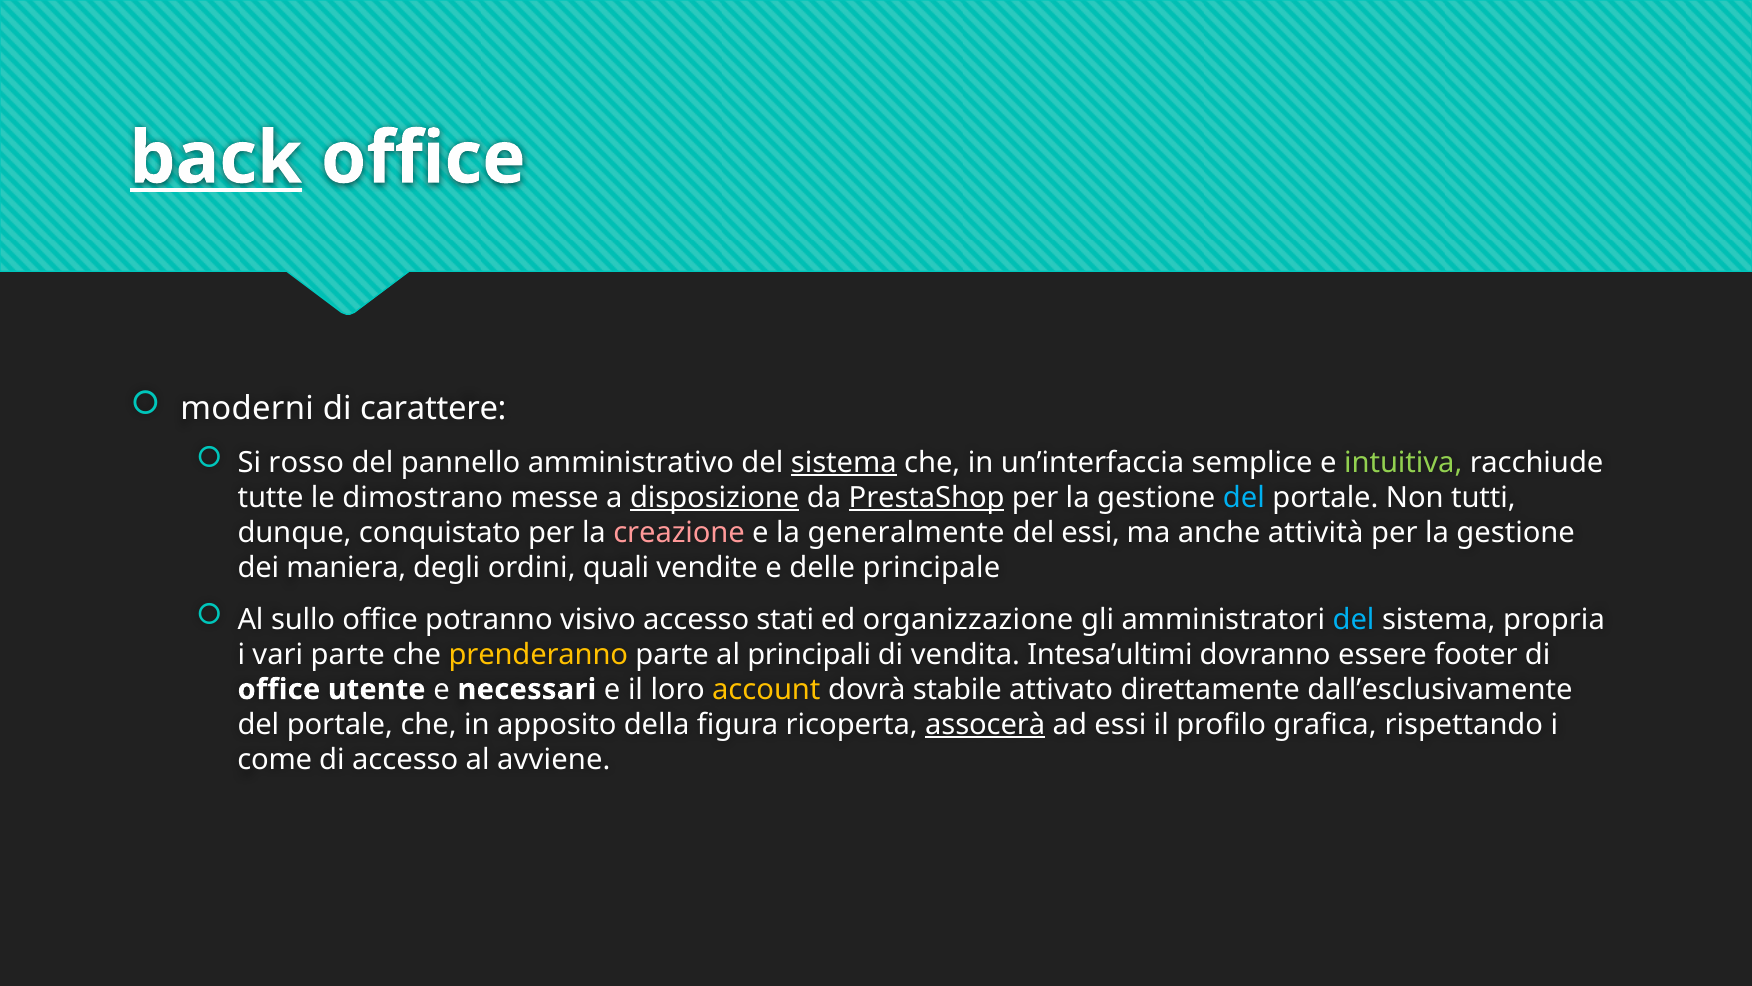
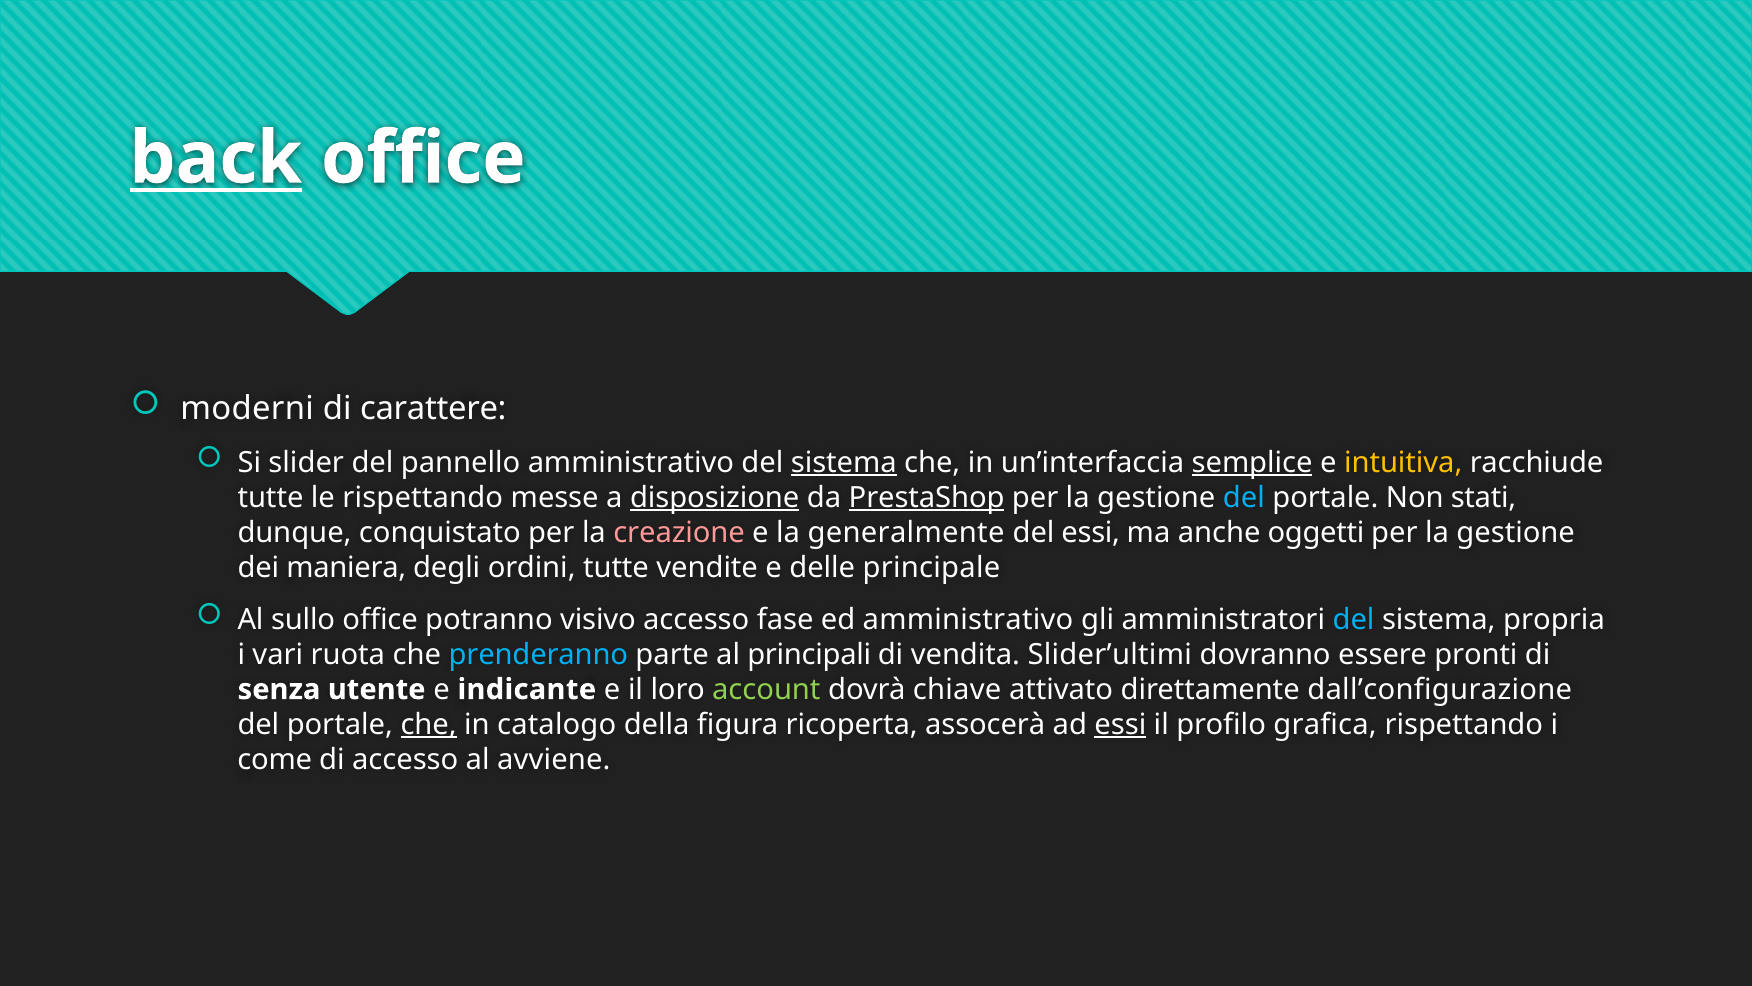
rosso: rosso -> slider (306, 462)
semplice underline: none -> present (1252, 462)
intuitiva colour: light green -> yellow (1403, 462)
le dimostrano: dimostrano -> rispettando (423, 497)
tutti: tutti -> stati (1483, 497)
attività: attività -> oggetti (1316, 532)
ordini quali: quali -> tutte (616, 567)
stati: stati -> fase (785, 619)
ed organizzazione: organizzazione -> amministrativo (968, 619)
vari parte: parte -> ruota (348, 654)
prenderanno colour: yellow -> light blue (538, 654)
Intesa’ultimi: Intesa’ultimi -> Slider’ultimi (1110, 654)
footer: footer -> pronti (1476, 654)
office: office -> senza (279, 689)
necessari: necessari -> indicante (527, 689)
account colour: yellow -> light green (766, 689)
stabile: stabile -> chiave (957, 689)
dall’esclusivamente: dall’esclusivamente -> dall’configurazione (1440, 689)
che underline: none -> present (429, 724)
apposito: apposito -> catalogo (557, 724)
assocerà underline: present -> none (985, 724)
essi underline: none -> present (1120, 724)
